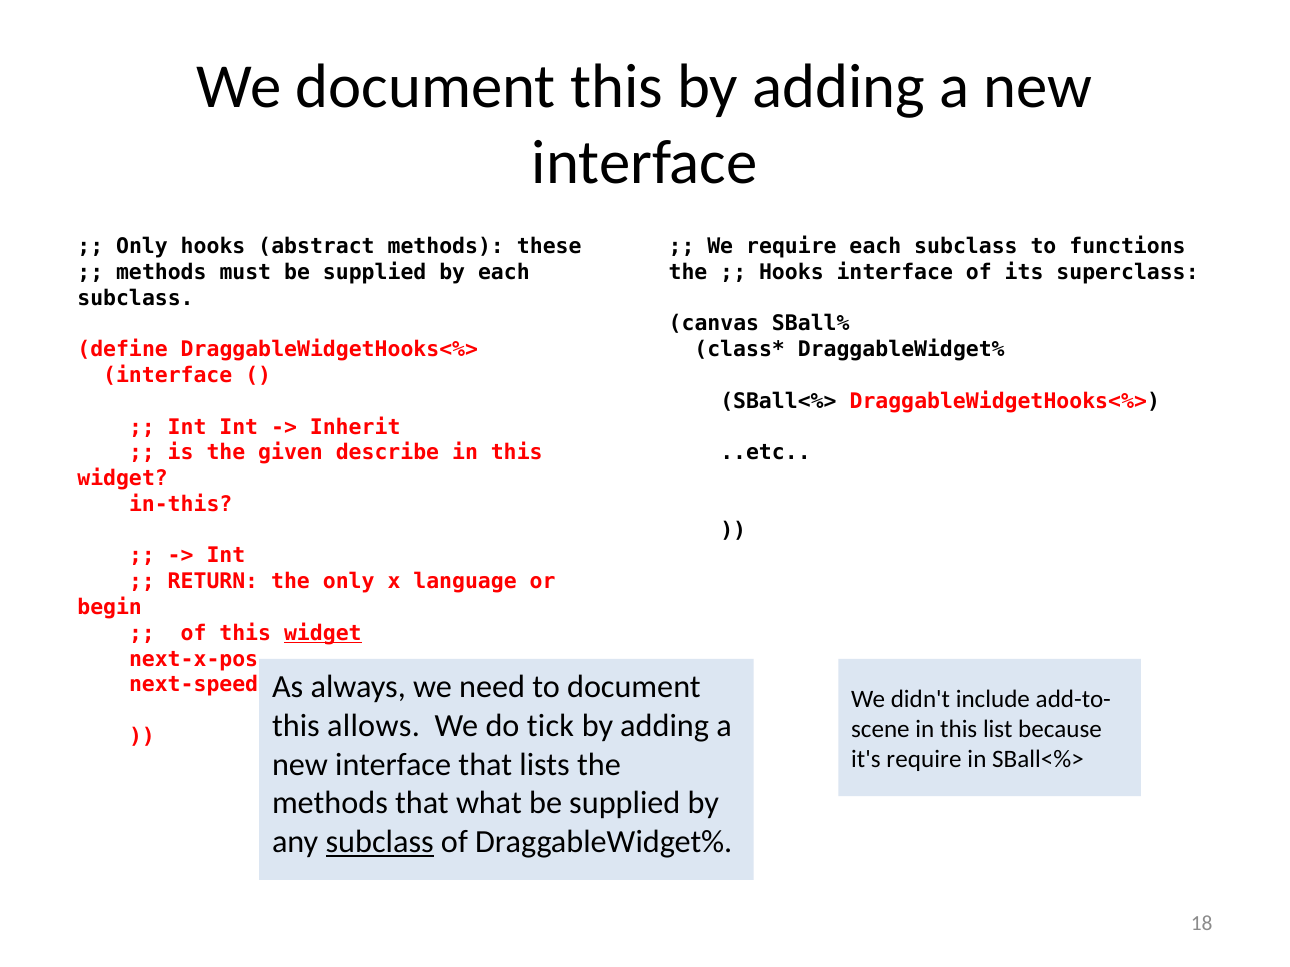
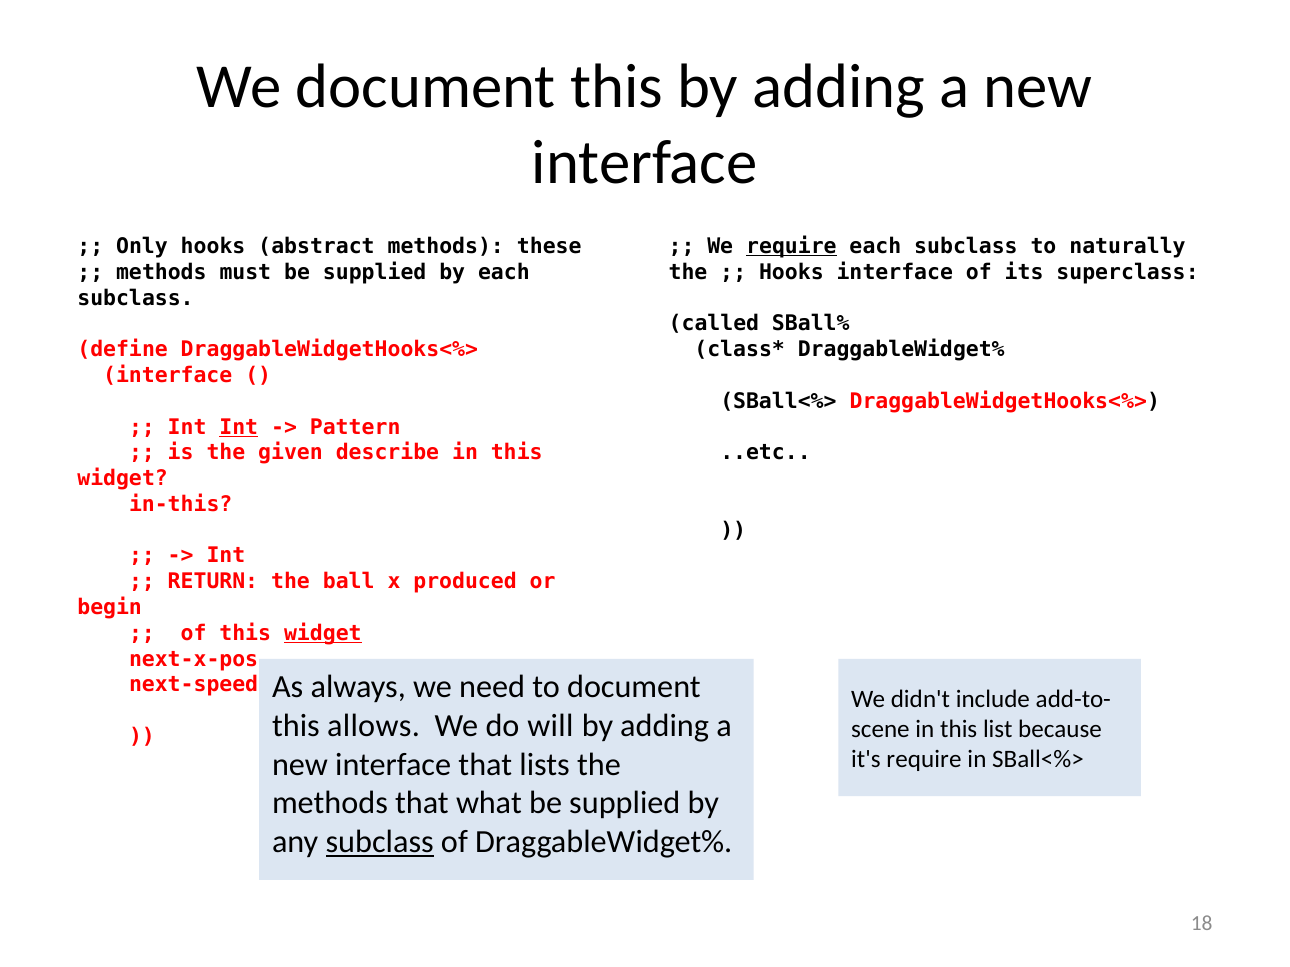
require underline: none -> present (791, 247)
functions: functions -> naturally (1128, 247)
canvas: canvas -> called (714, 324)
Int underline: none -> present (239, 427)
Inherit: Inherit -> Pattern (355, 427)
the only: only -> ball (349, 582)
language: language -> produced (465, 582)
tick: tick -> will (550, 726)
